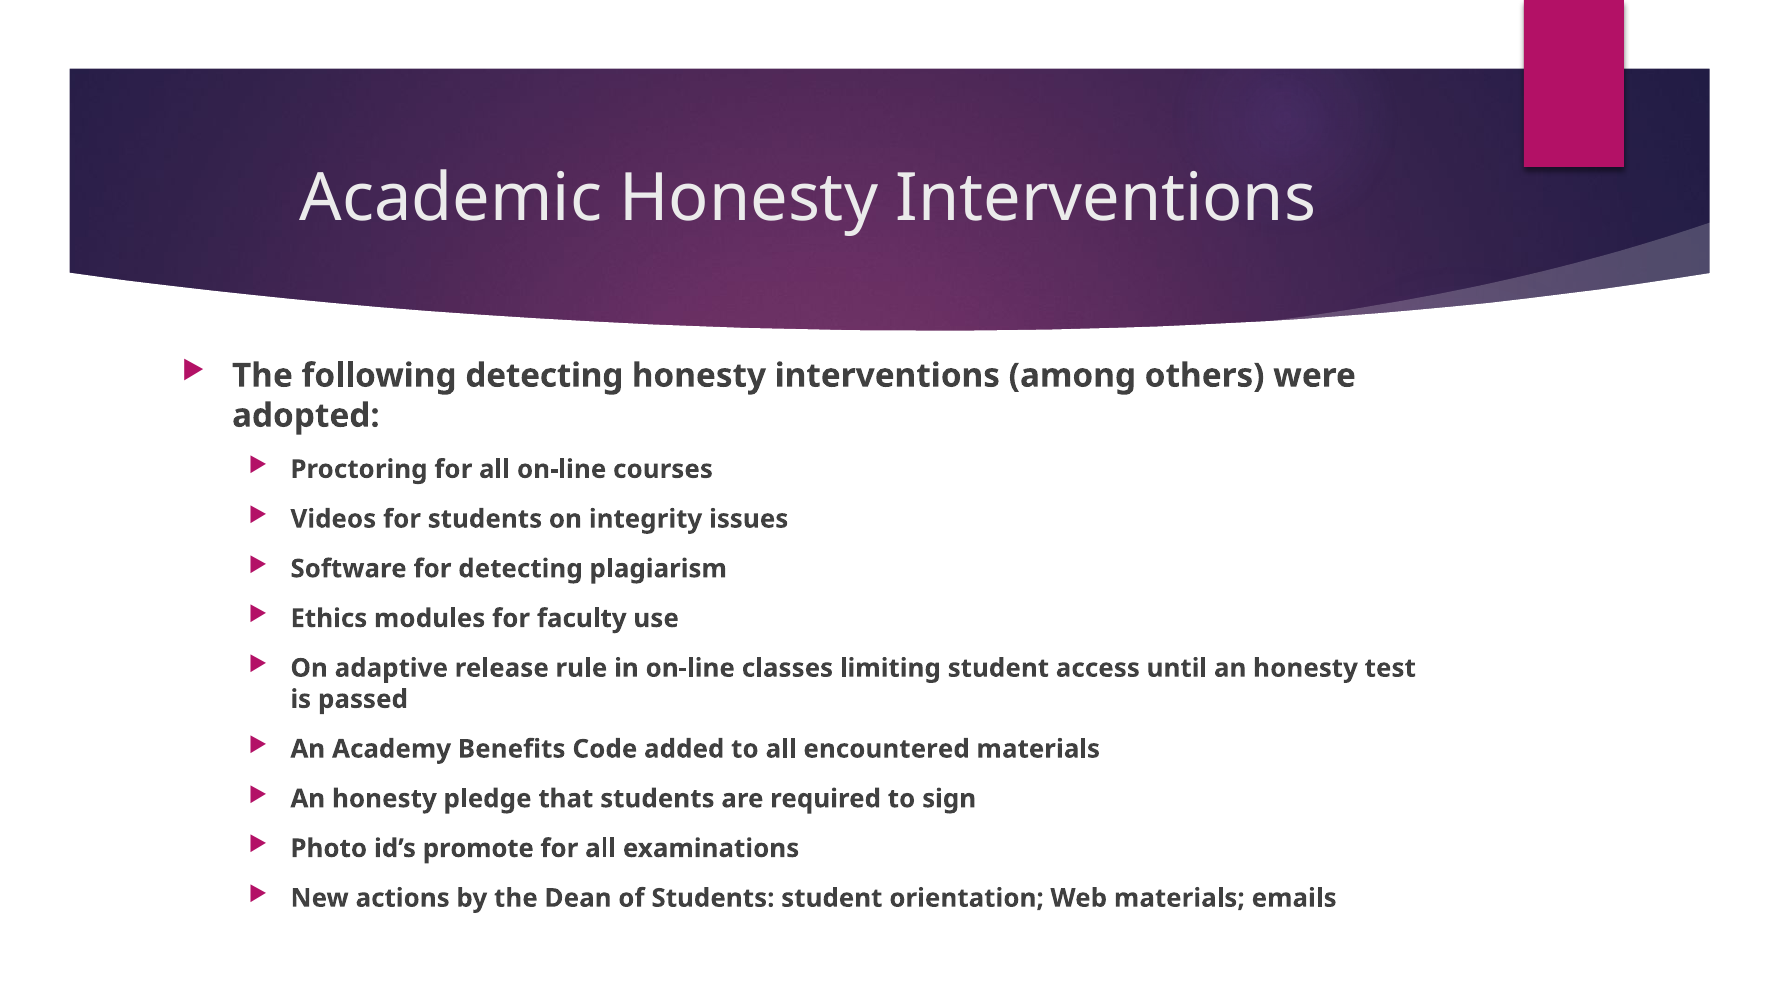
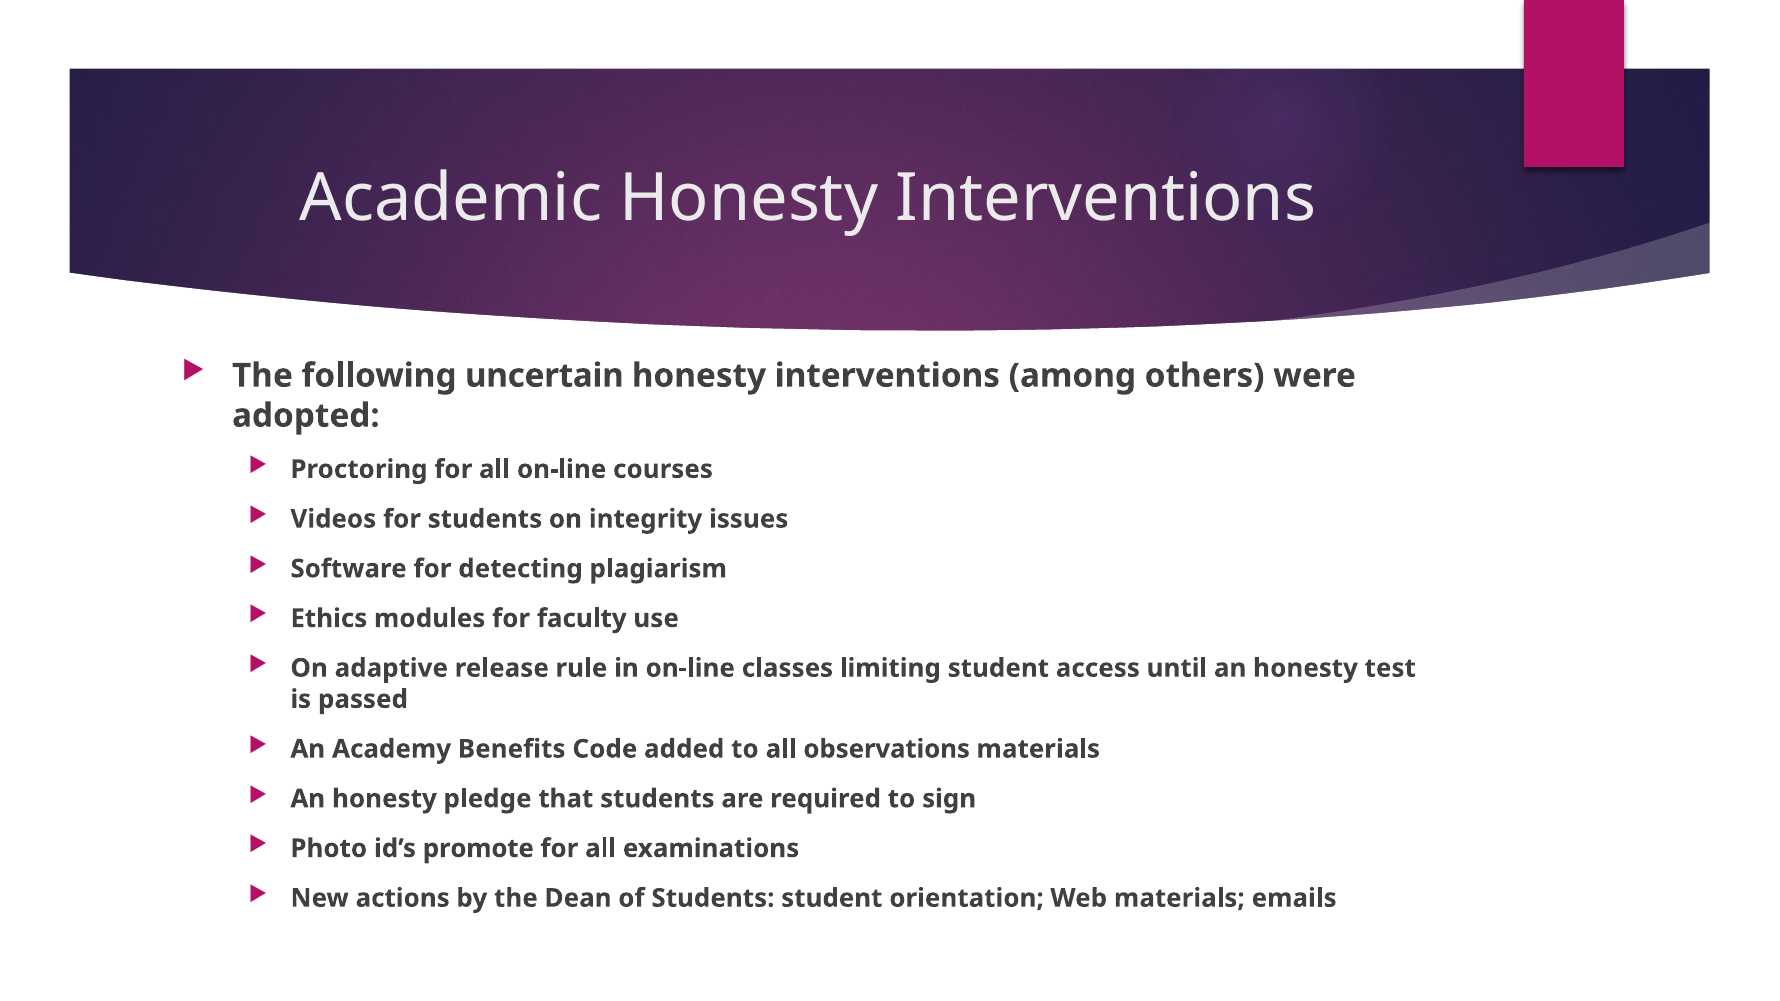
following detecting: detecting -> uncertain (544, 376)
encountered: encountered -> observations (887, 749)
